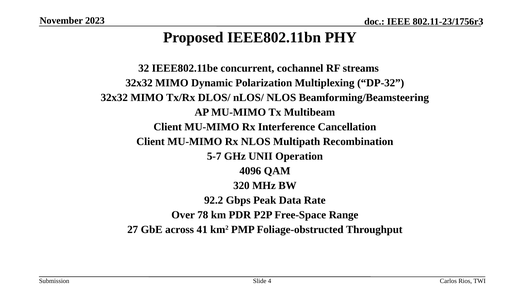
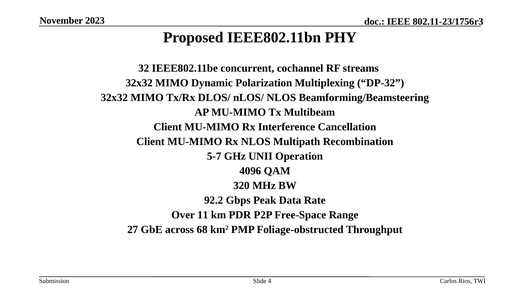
78: 78 -> 11 (203, 214)
41: 41 -> 68 (202, 229)
